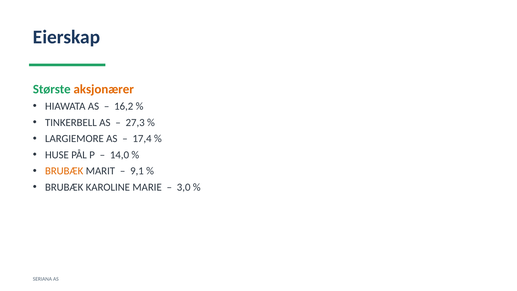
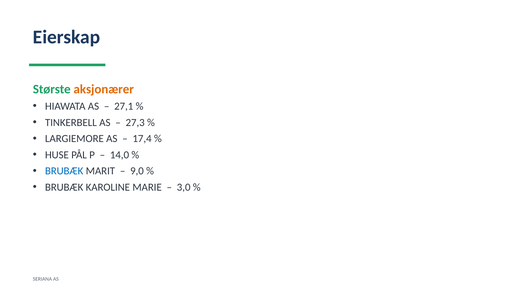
16,2: 16,2 -> 27,1 (124, 106)
BRUBÆK colour: orange -> blue (64, 171)
9,1: 9,1 -> 9,0 (137, 171)
